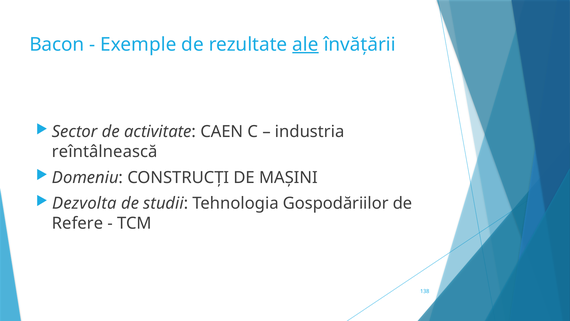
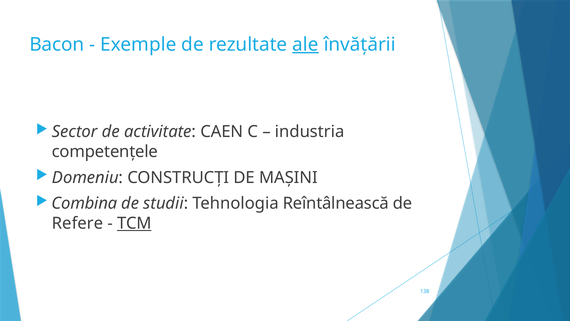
reîntâlnească: reîntâlnească -> competențele (105, 151)
Dezvolta: Dezvolta -> Combina (84, 203)
Gospodăriilor: Gospodăriilor -> Reîntâlnească (336, 203)
TCM underline: none -> present (134, 223)
